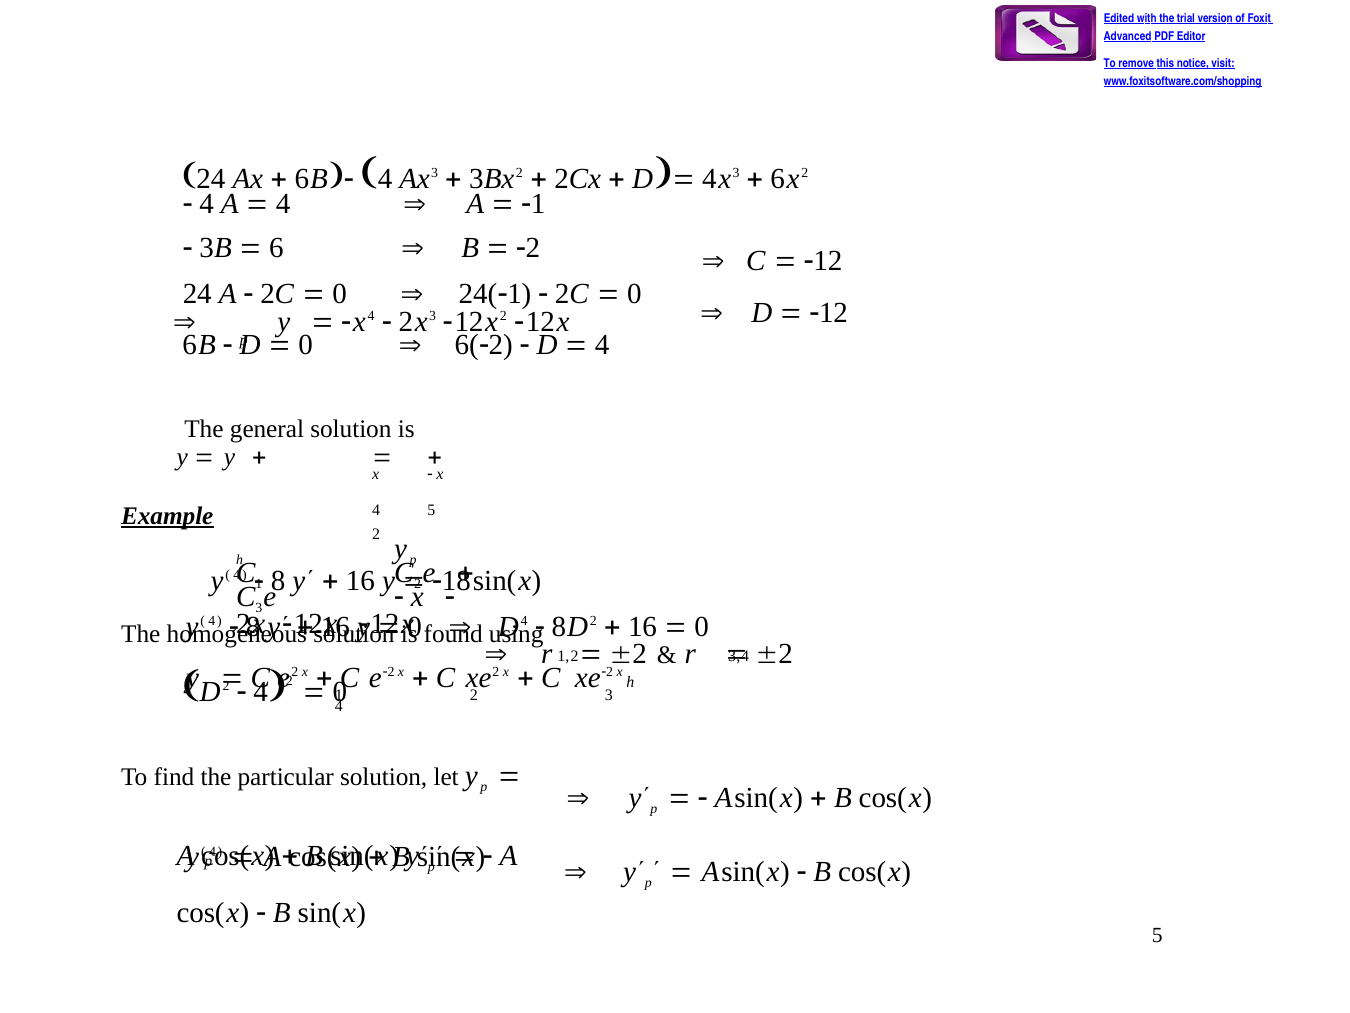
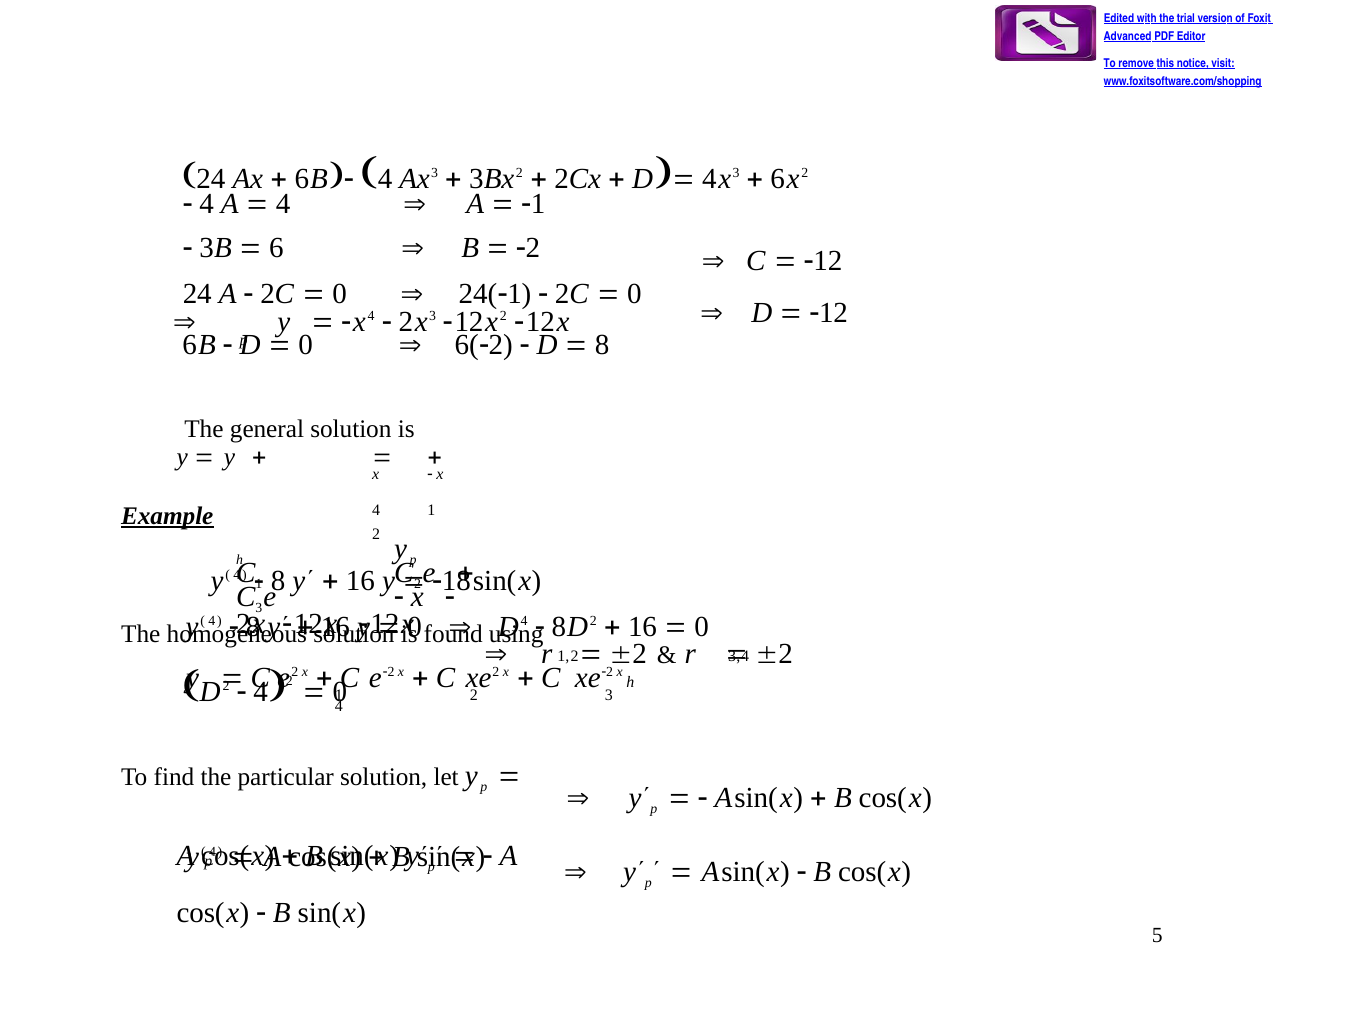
4: 4 -> 8 (602, 345)
4 5: 5 -> 1 (431, 510)
